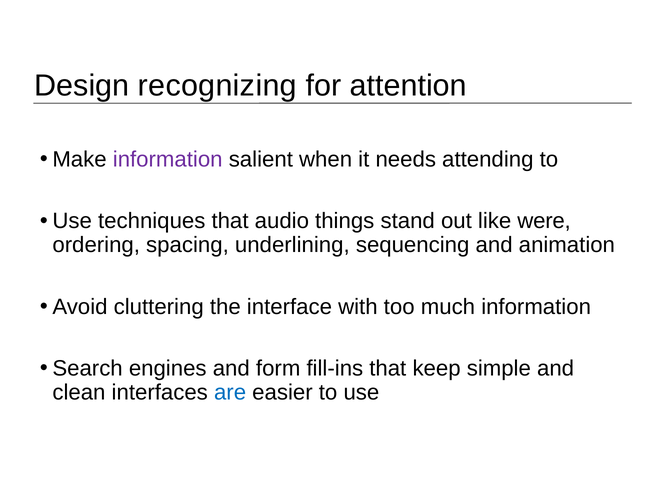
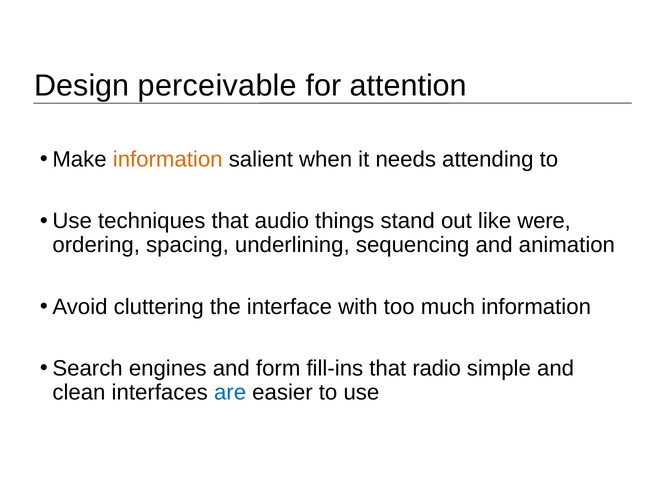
recognizing: recognizing -> perceivable (217, 86)
information colour: purple -> orange (168, 159)
keep: keep -> radio (437, 369)
